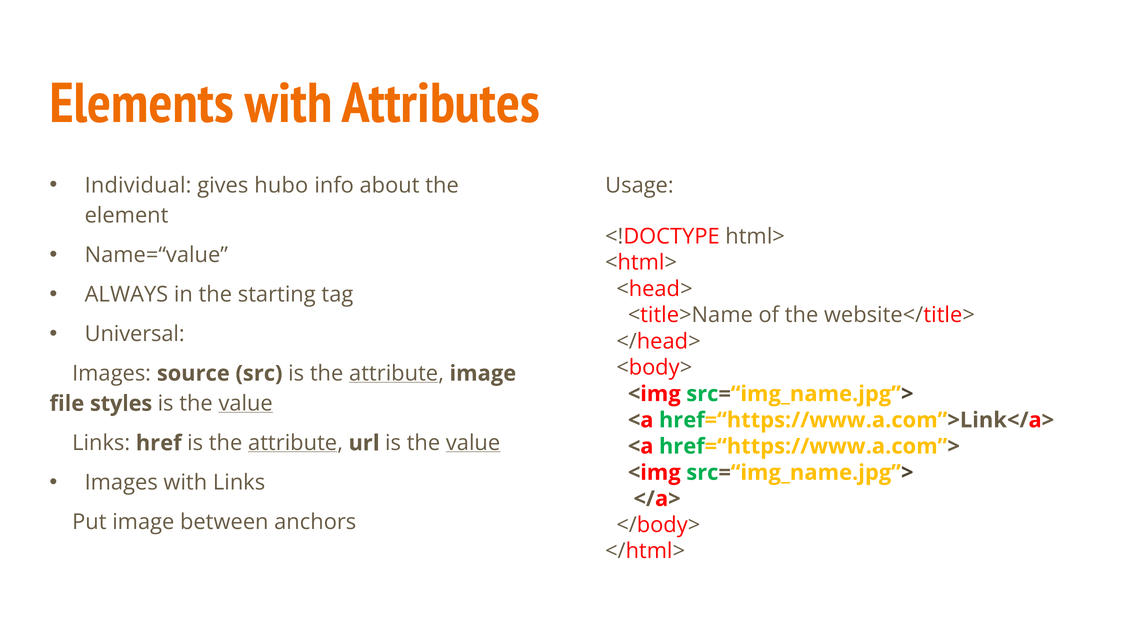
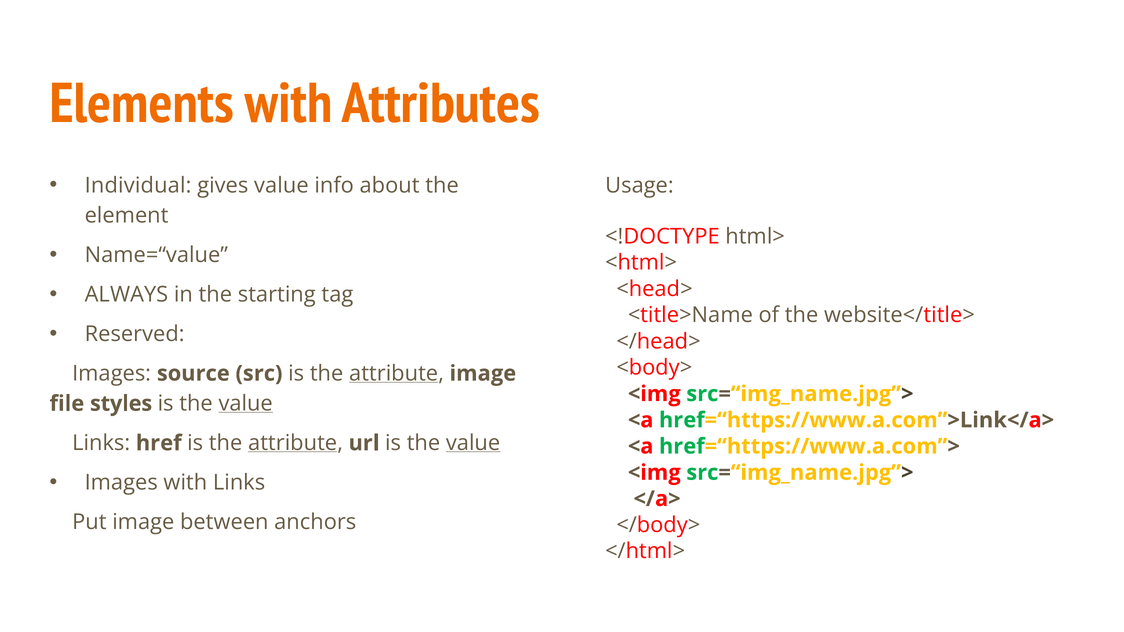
gives hubo: hubo -> value (281, 185)
Universal: Universal -> Reserved (135, 334)
